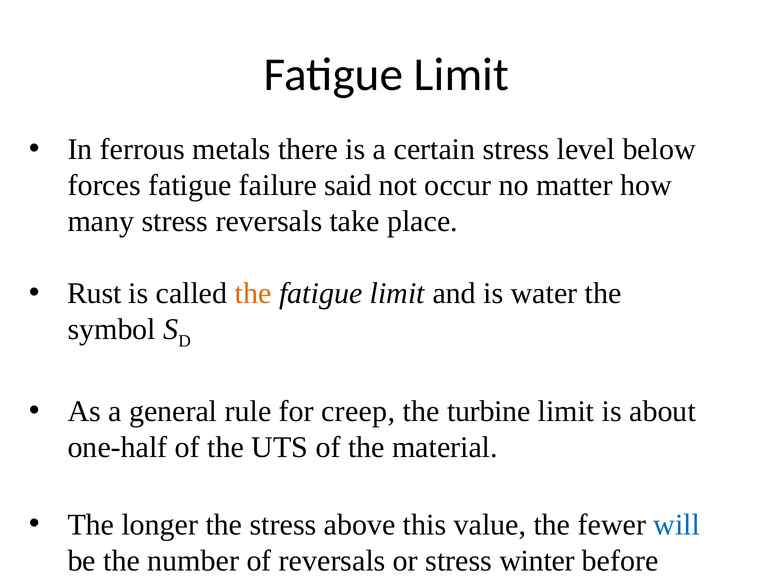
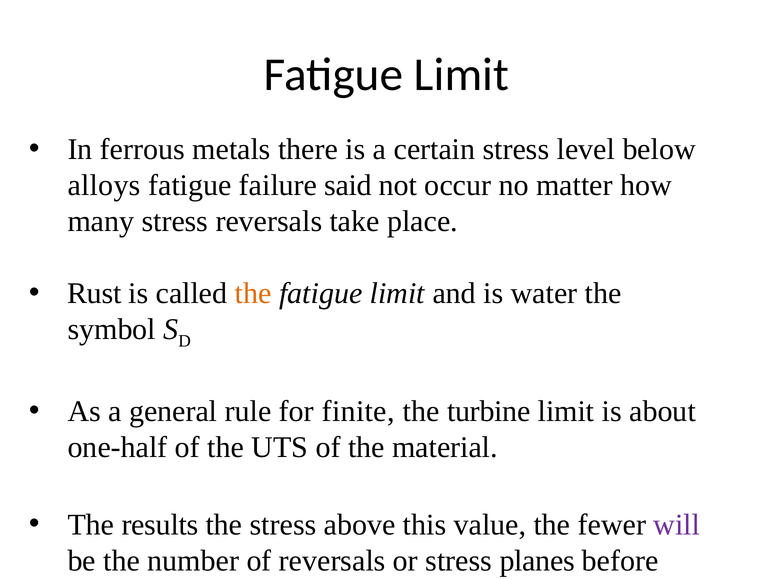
forces: forces -> alloys (104, 186)
creep: creep -> finite (358, 412)
longer: longer -> results (160, 525)
will colour: blue -> purple (677, 525)
winter: winter -> planes (537, 561)
